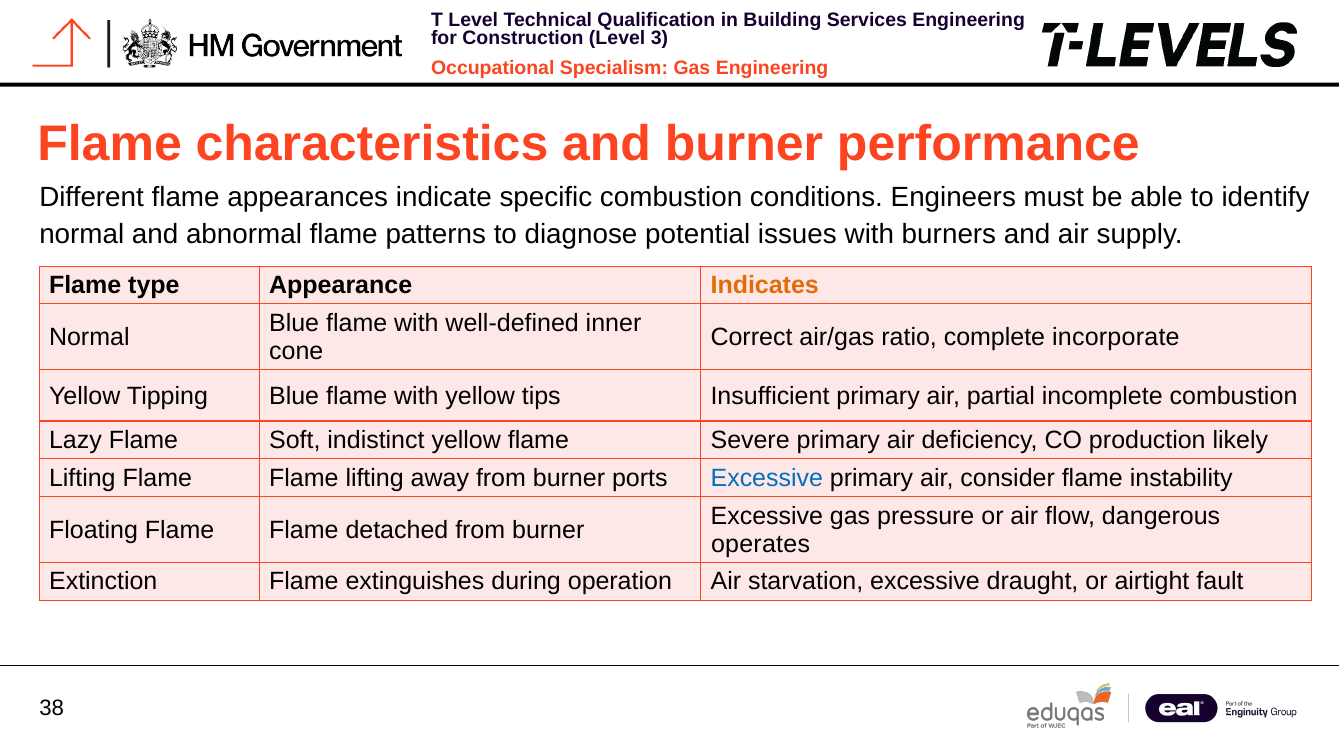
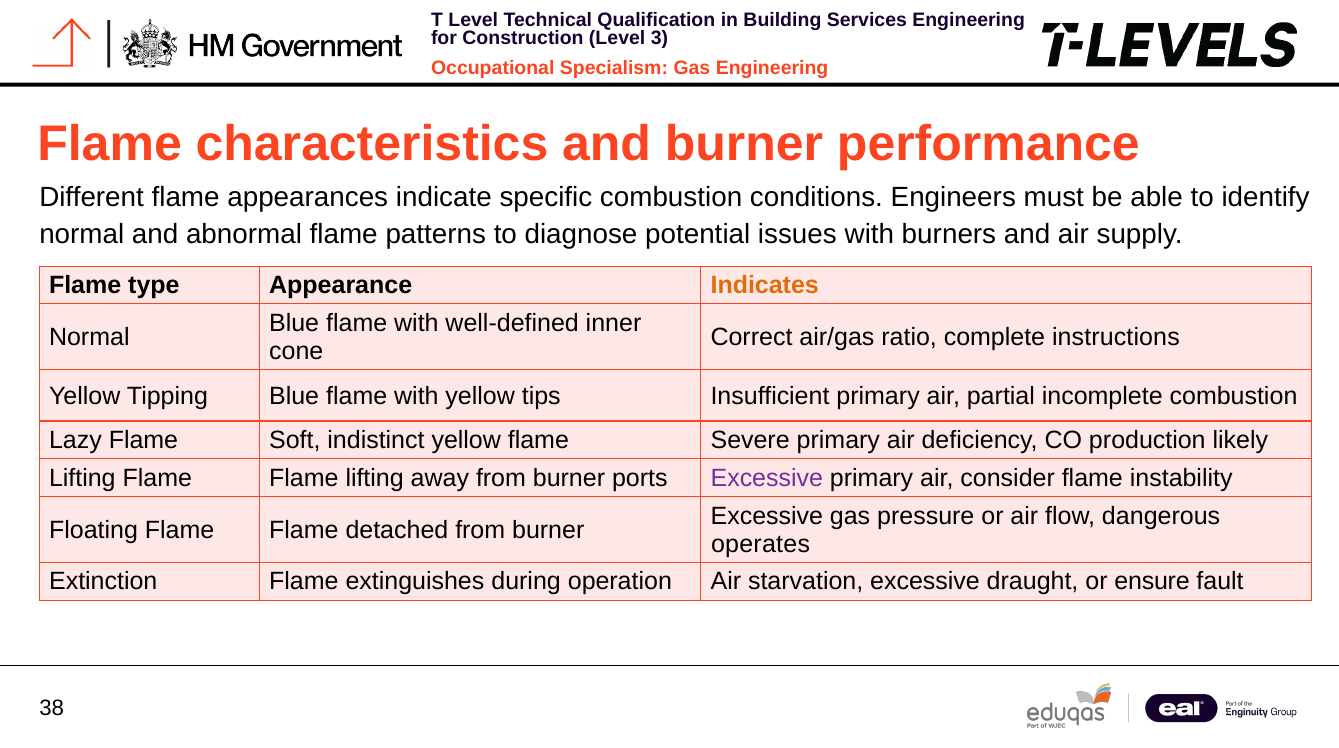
incorporate: incorporate -> instructions (1116, 337)
Excessive colour: blue -> purple (767, 478)
airtight: airtight -> ensure (1152, 582)
